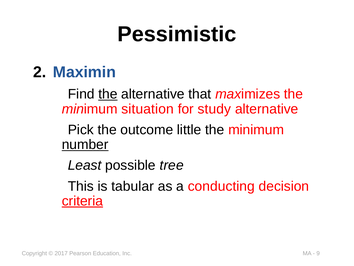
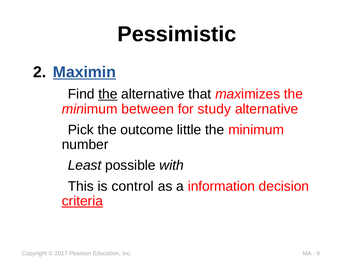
Maximin underline: none -> present (84, 72)
situation: situation -> between (148, 109)
number underline: present -> none (85, 144)
tree: tree -> with (172, 165)
tabular: tabular -> control (133, 186)
conducting: conducting -> information (221, 186)
